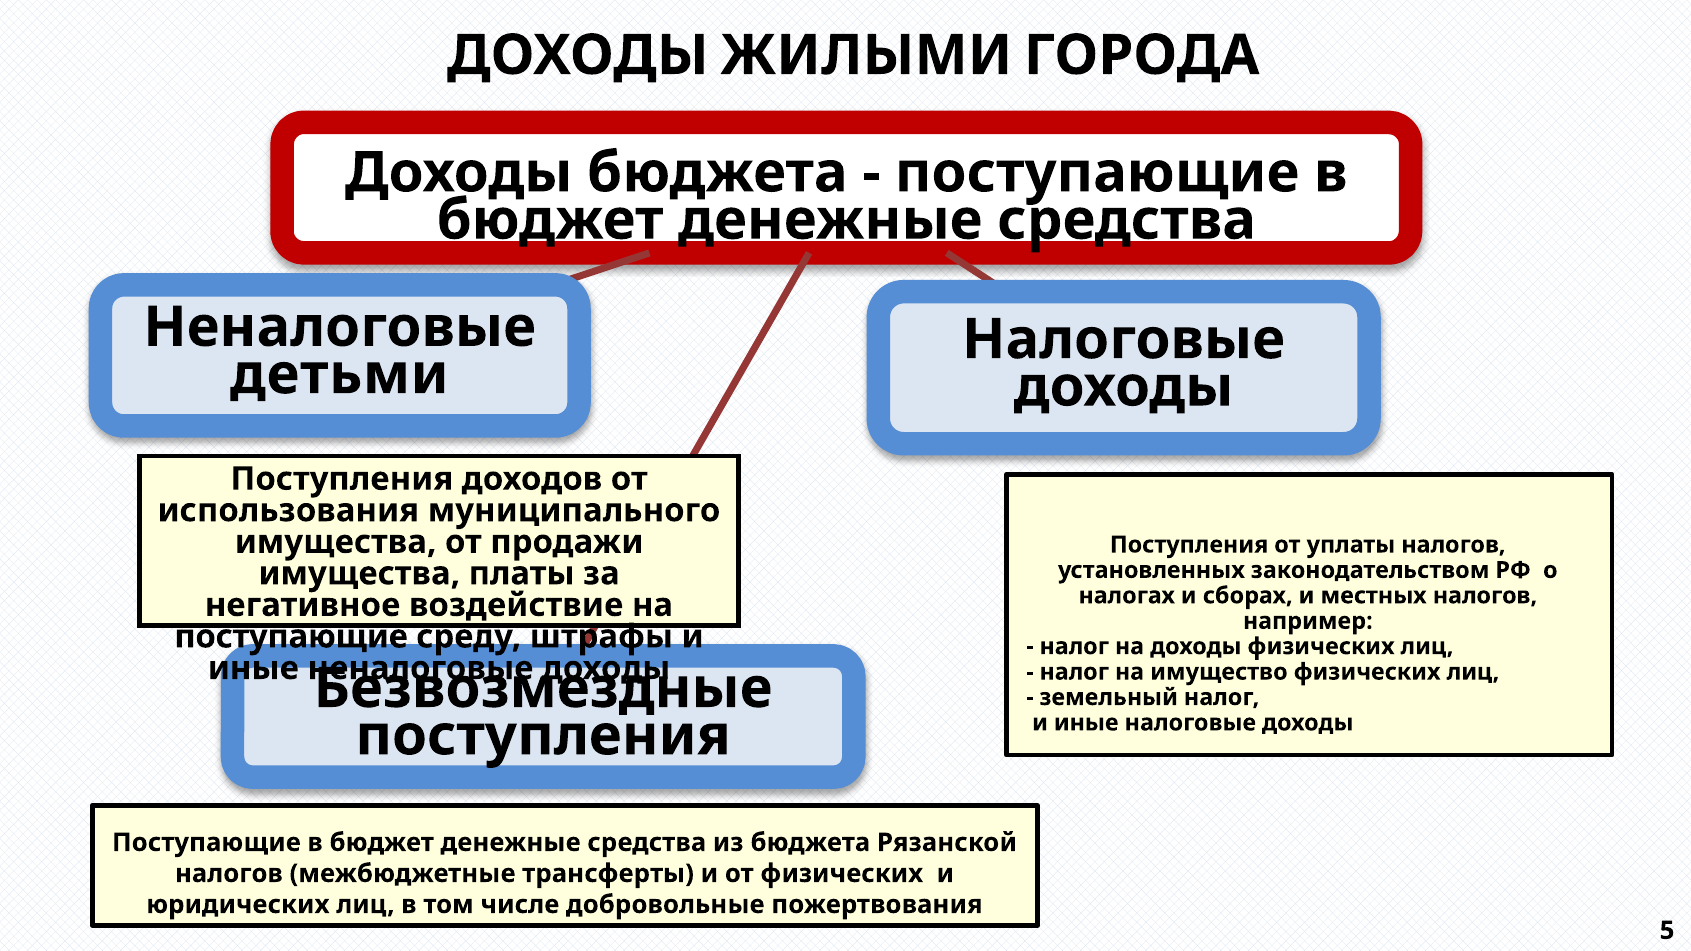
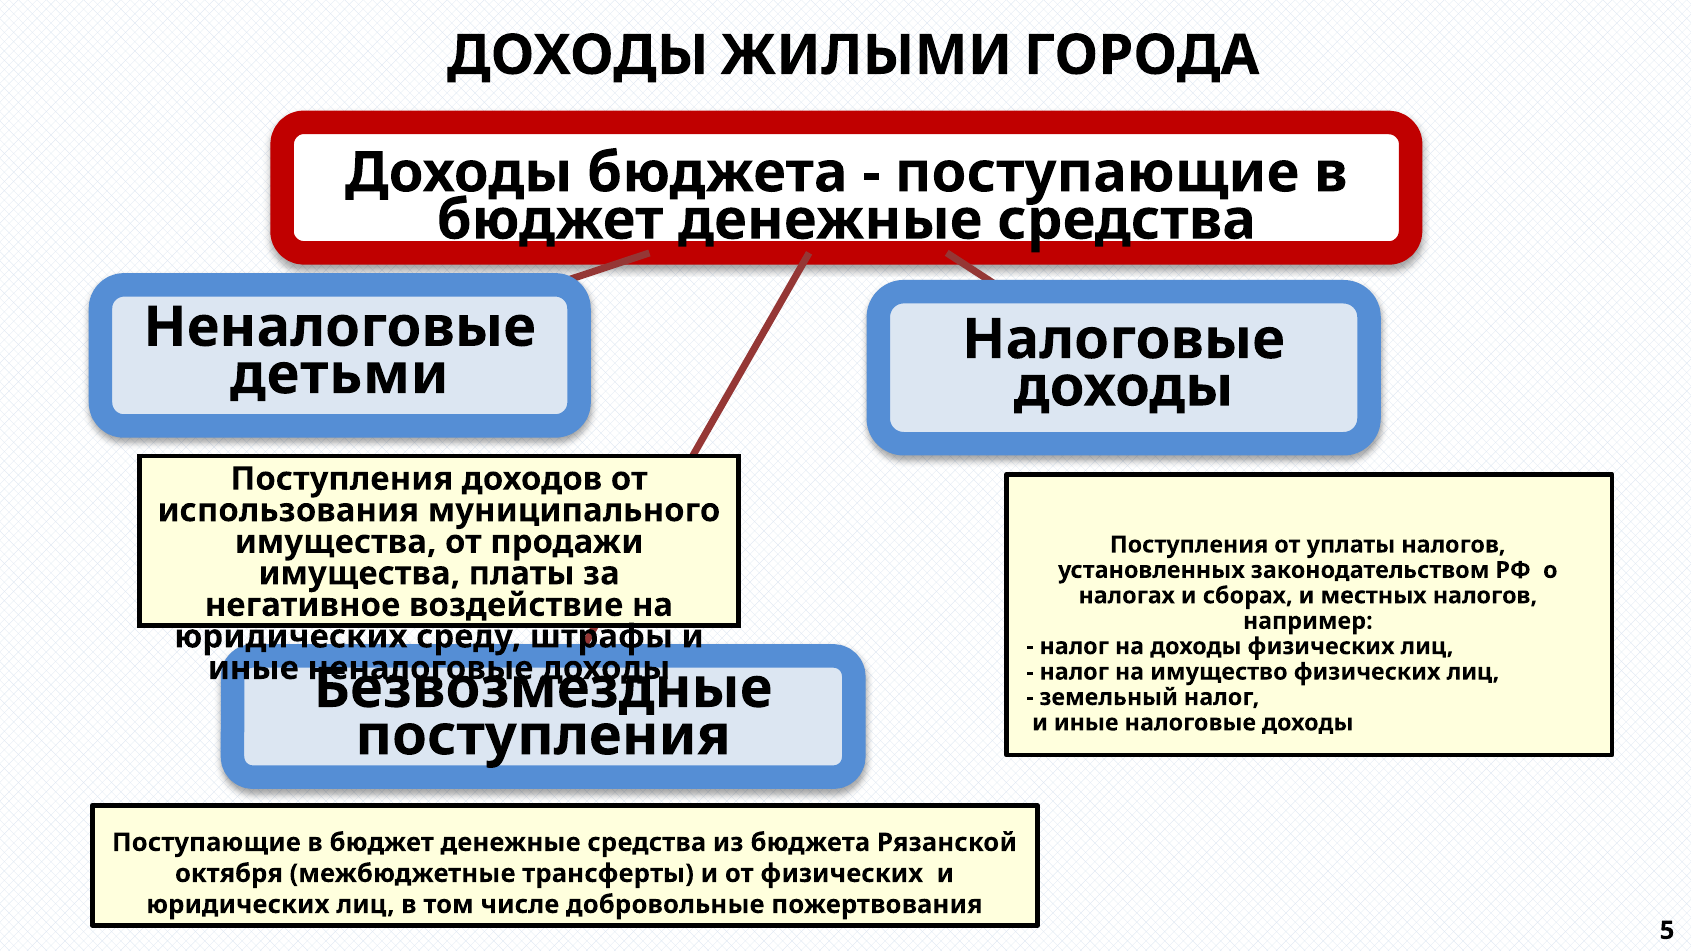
поступающие: поступающие -> юридических (291, 637)
налогов: налогов -> октября (229, 874)
